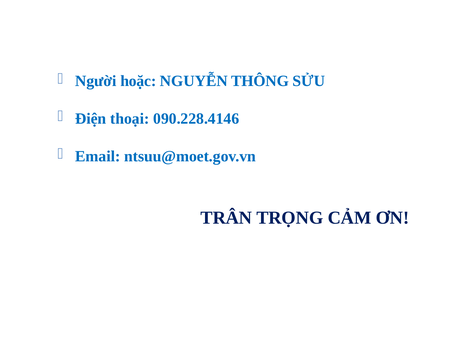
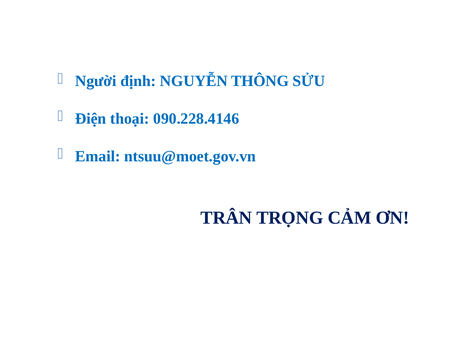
hoặc: hoặc -> định (138, 81)
